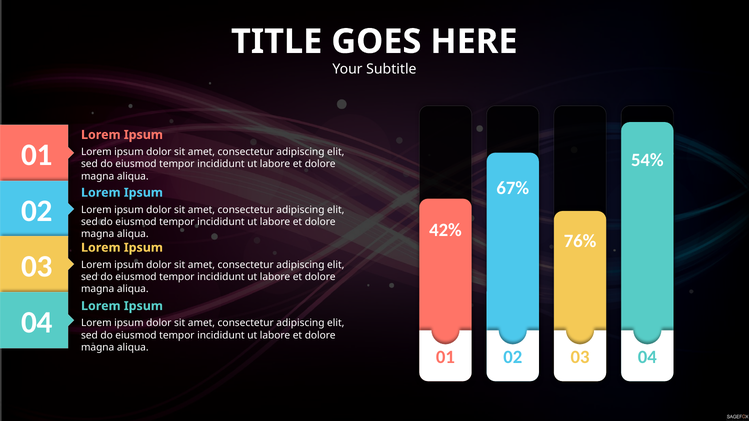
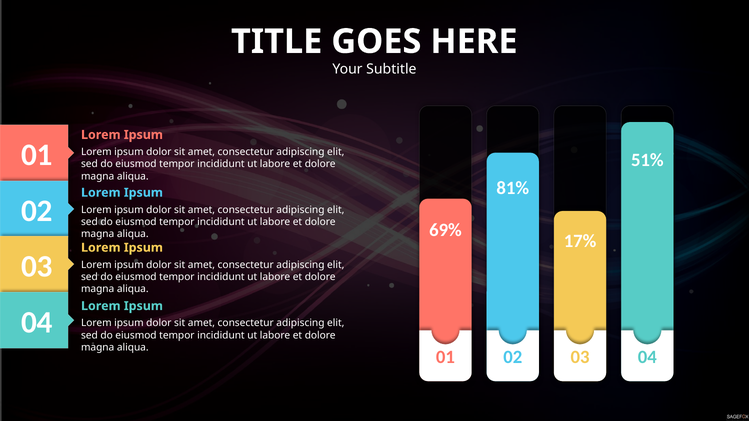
54%: 54% -> 51% (647, 160)
67%: 67% -> 81% (513, 188)
42%: 42% -> 69% (445, 230)
76%: 76% -> 17% (580, 241)
